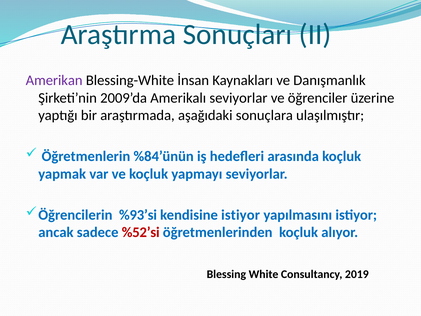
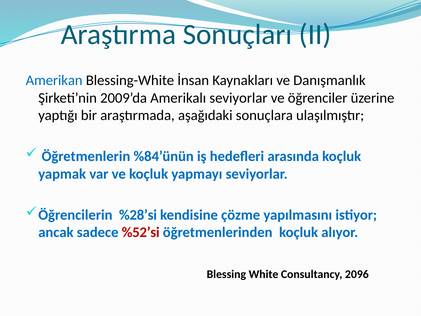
Amerikan colour: purple -> blue (54, 80)
%93’si: %93’si -> %28’si (138, 215)
kendisine istiyor: istiyor -> çözme (241, 215)
2019: 2019 -> 2096 (357, 274)
